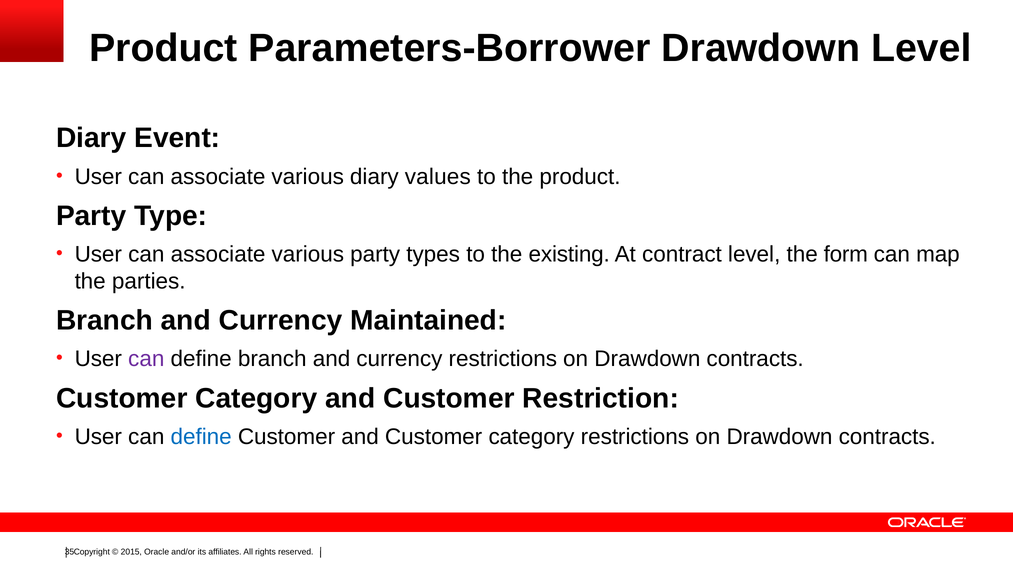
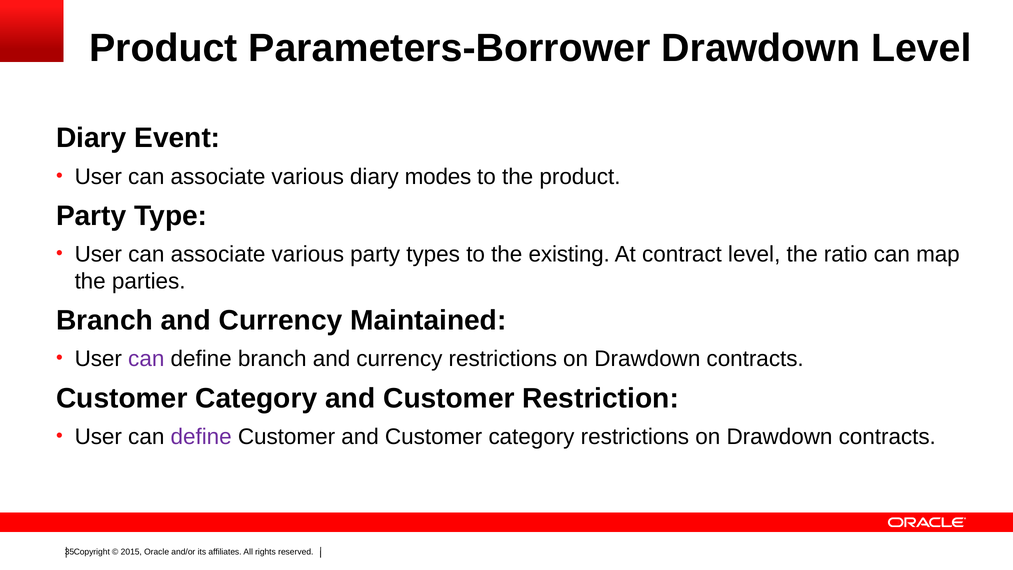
values: values -> modes (438, 177)
form: form -> ratio (846, 254)
define colour: blue -> purple (201, 437)
